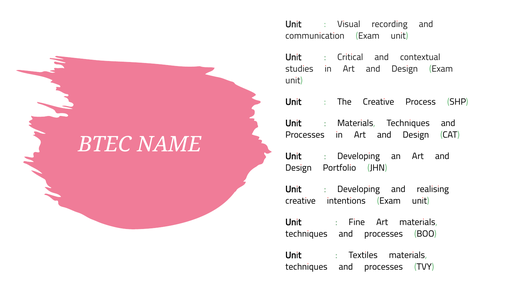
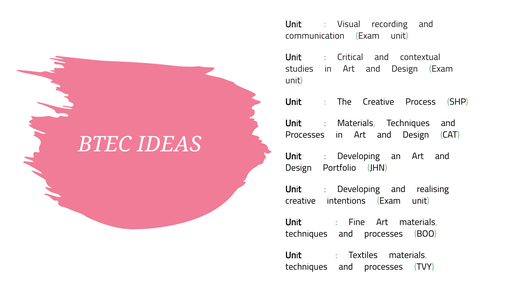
NAME: NAME -> IDEAS (169, 144)
